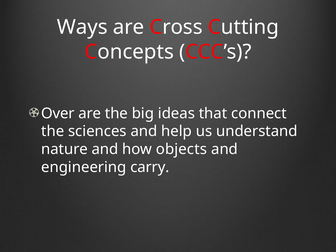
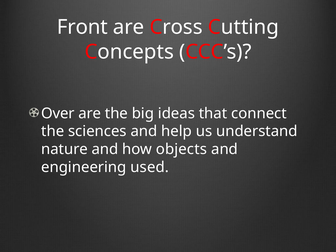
Ways: Ways -> Front (82, 27)
carry: carry -> used (150, 167)
